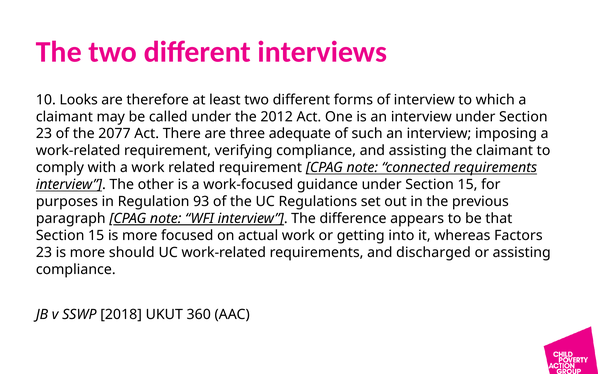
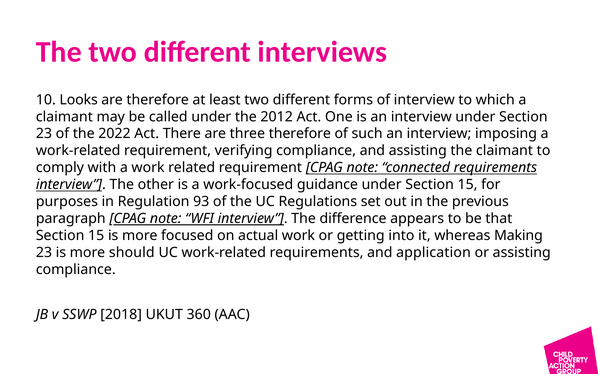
2077: 2077 -> 2022 (114, 134)
three adequate: adequate -> therefore (300, 134)
Factors: Factors -> Making (518, 235)
discharged: discharged -> application (433, 252)
